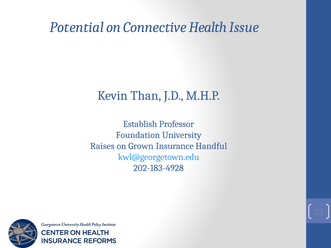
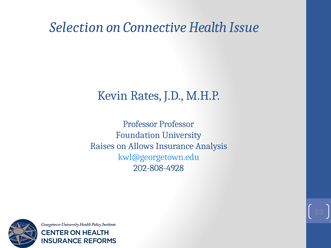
Potential: Potential -> Selection (77, 27)
Than: Than -> Rates (146, 96)
Establish: Establish -> Professor (140, 124)
Grown: Grown -> Allows (141, 146)
Handful: Handful -> Analysis (211, 146)
202-183-4928: 202-183-4928 -> 202-808-4928 (159, 168)
